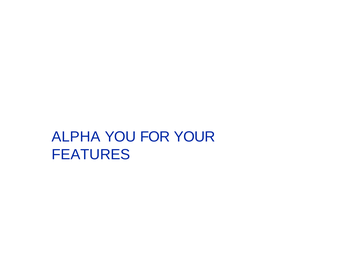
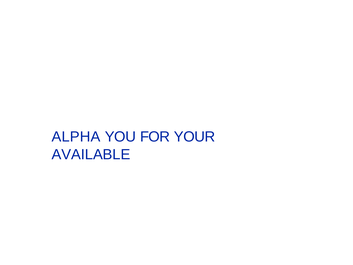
FEATURES: FEATURES -> AVAILABLE (91, 154)
